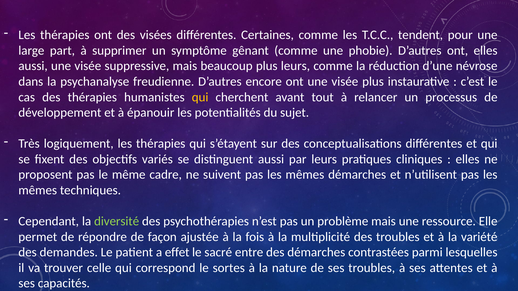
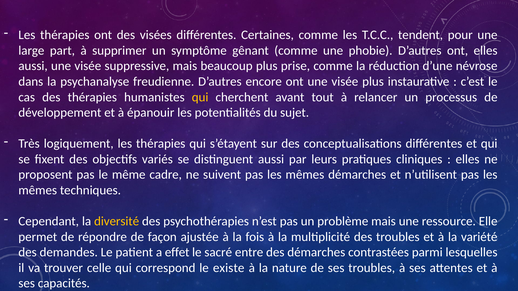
plus leurs: leurs -> prise (295, 66)
diversité colour: light green -> yellow (117, 222)
sortes: sortes -> existe (229, 268)
